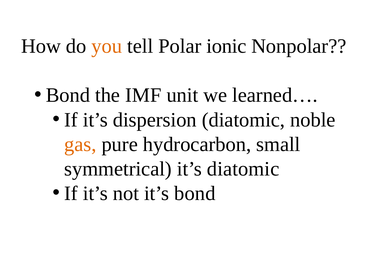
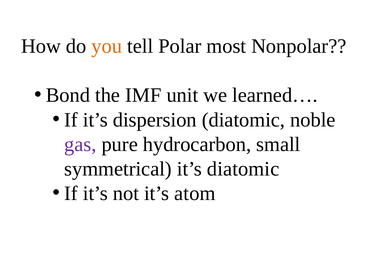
ionic: ionic -> most (226, 46)
gas colour: orange -> purple (80, 144)
it’s bond: bond -> atom (195, 193)
